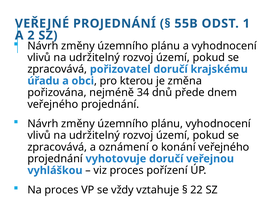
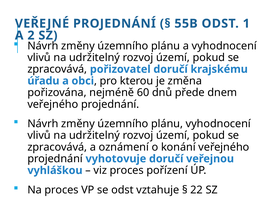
34: 34 -> 60 (143, 93)
se vždy: vždy -> odst (122, 190)
